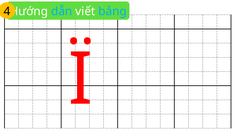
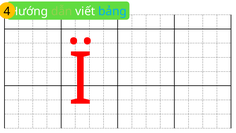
dẫn colour: light blue -> light green (62, 11)
